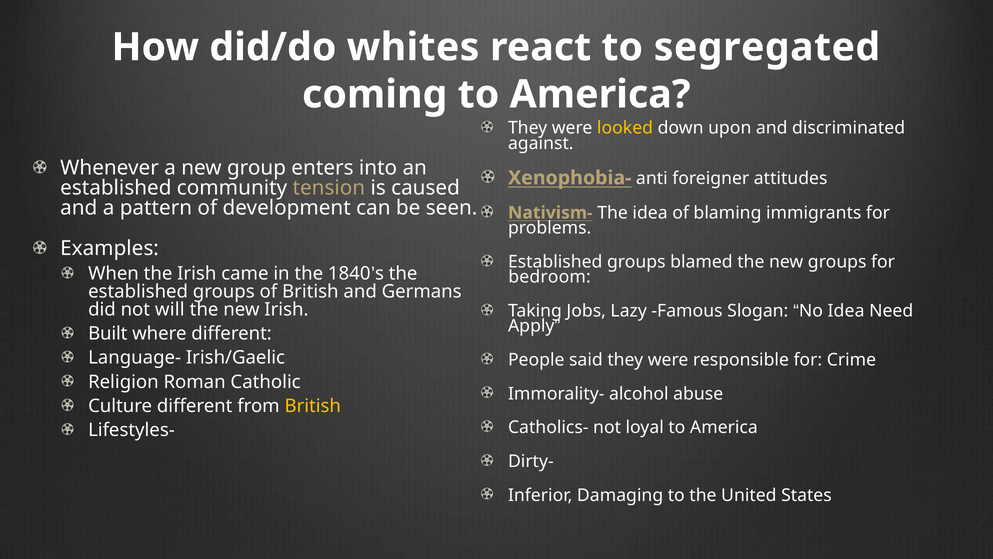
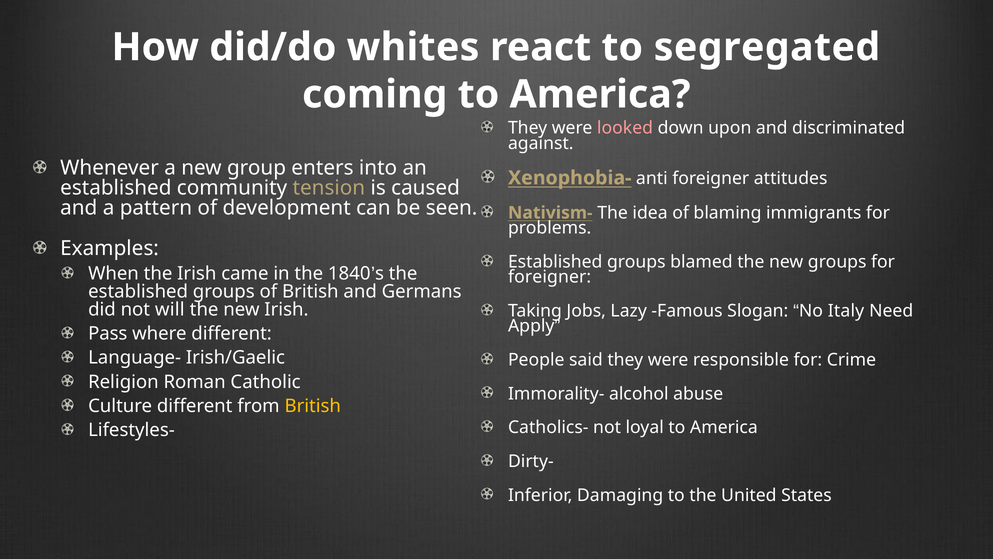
looked colour: yellow -> pink (625, 128)
bedroom: bedroom -> foreigner (550, 277)
No Idea: Idea -> Italy (846, 311)
Built: Built -> Pass (108, 333)
